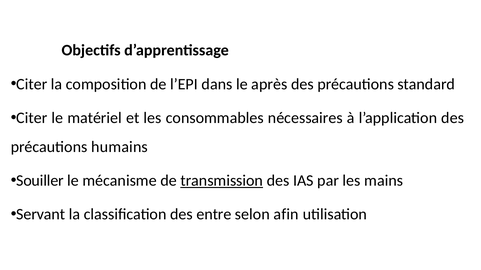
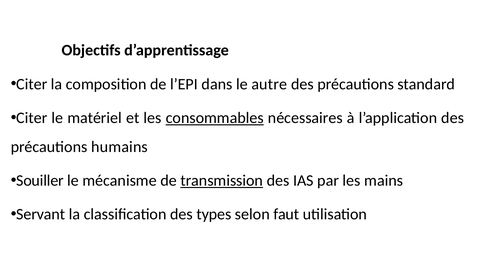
après: après -> autre (269, 84)
consommables underline: none -> present (215, 118)
entre: entre -> types (214, 215)
afin: afin -> faut (286, 215)
